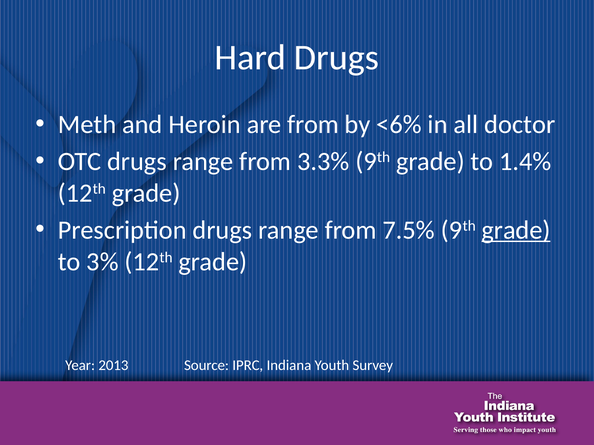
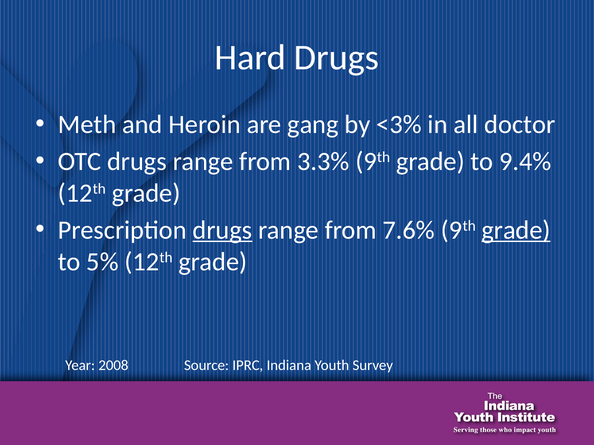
are from: from -> gang (313, 125)
<6%: <6% -> <3% (399, 125)
1.4%: 1.4% -> 9.4% (525, 162)
drugs underline: none -> present (222, 230)
7.5%: 7.5% -> 7.6% (409, 230)
3%: 3% -> 5% (102, 262)
2013: 2013 -> 2008 (113, 366)
